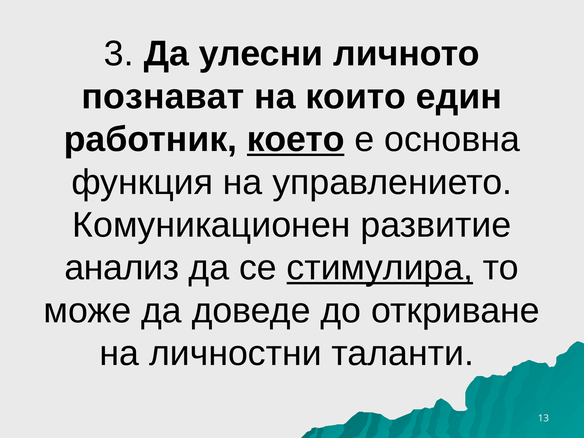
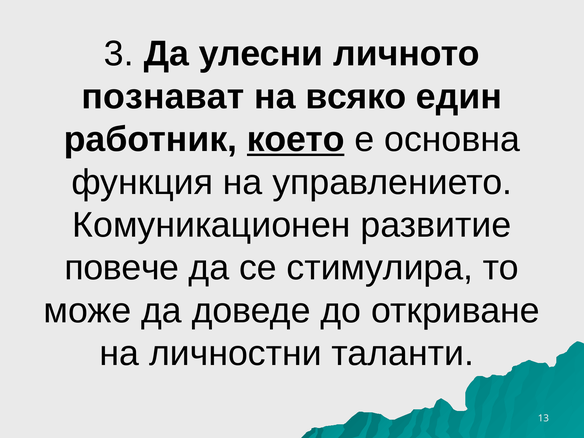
които: които -> всяко (356, 97)
анализ: анализ -> повече (122, 268)
стимулира underline: present -> none (380, 268)
